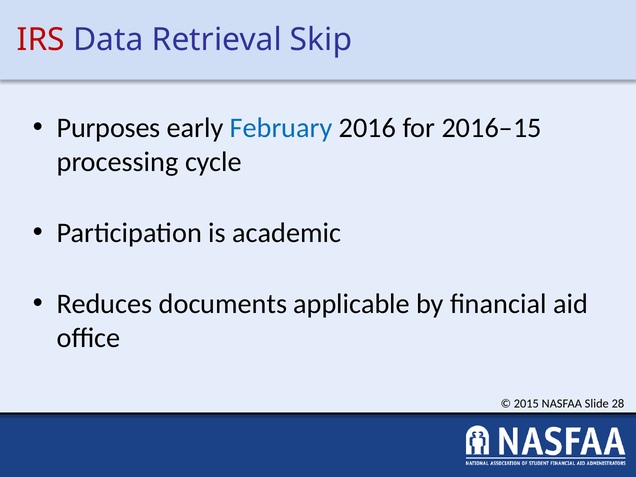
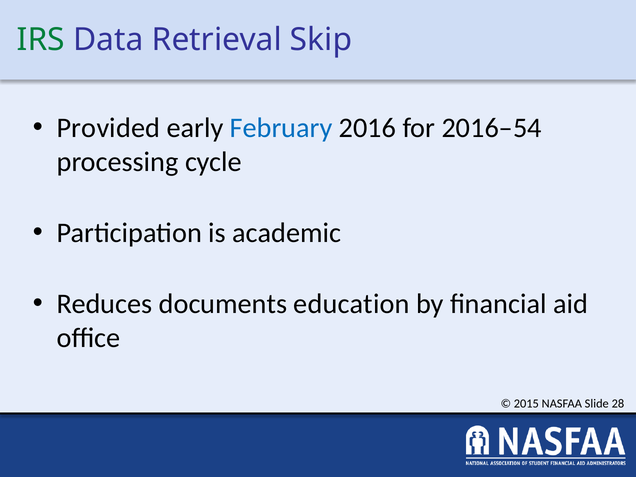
IRS colour: red -> green (41, 40)
Purposes: Purposes -> Provided (108, 128)
2016–15: 2016–15 -> 2016–54 (492, 128)
applicable: applicable -> education (352, 304)
